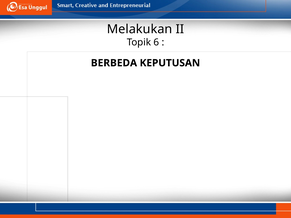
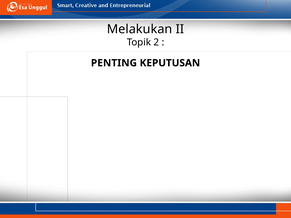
6: 6 -> 2 (156, 42)
BERBEDA: BERBEDA -> PENTING (114, 63)
